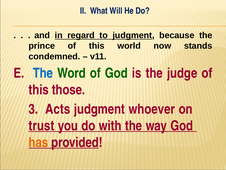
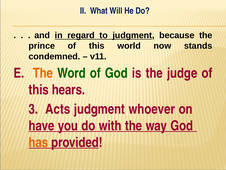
The colour: blue -> orange (43, 73)
those: those -> hears (69, 90)
trust: trust -> have (42, 126)
